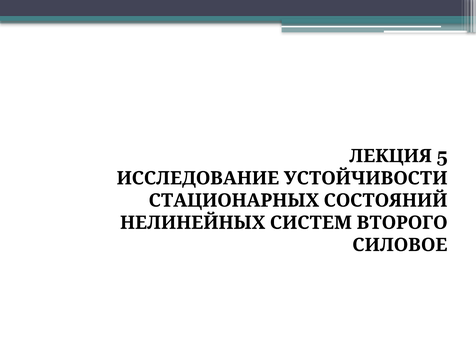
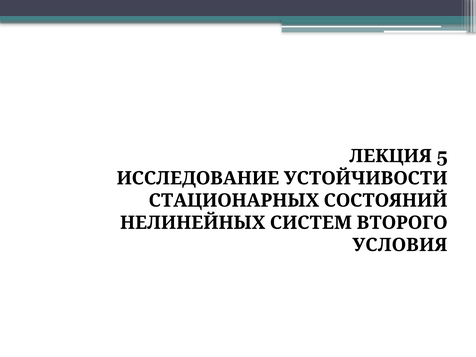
СИЛОВОЕ: СИЛОВОЕ -> УСЛОВИЯ (400, 245)
